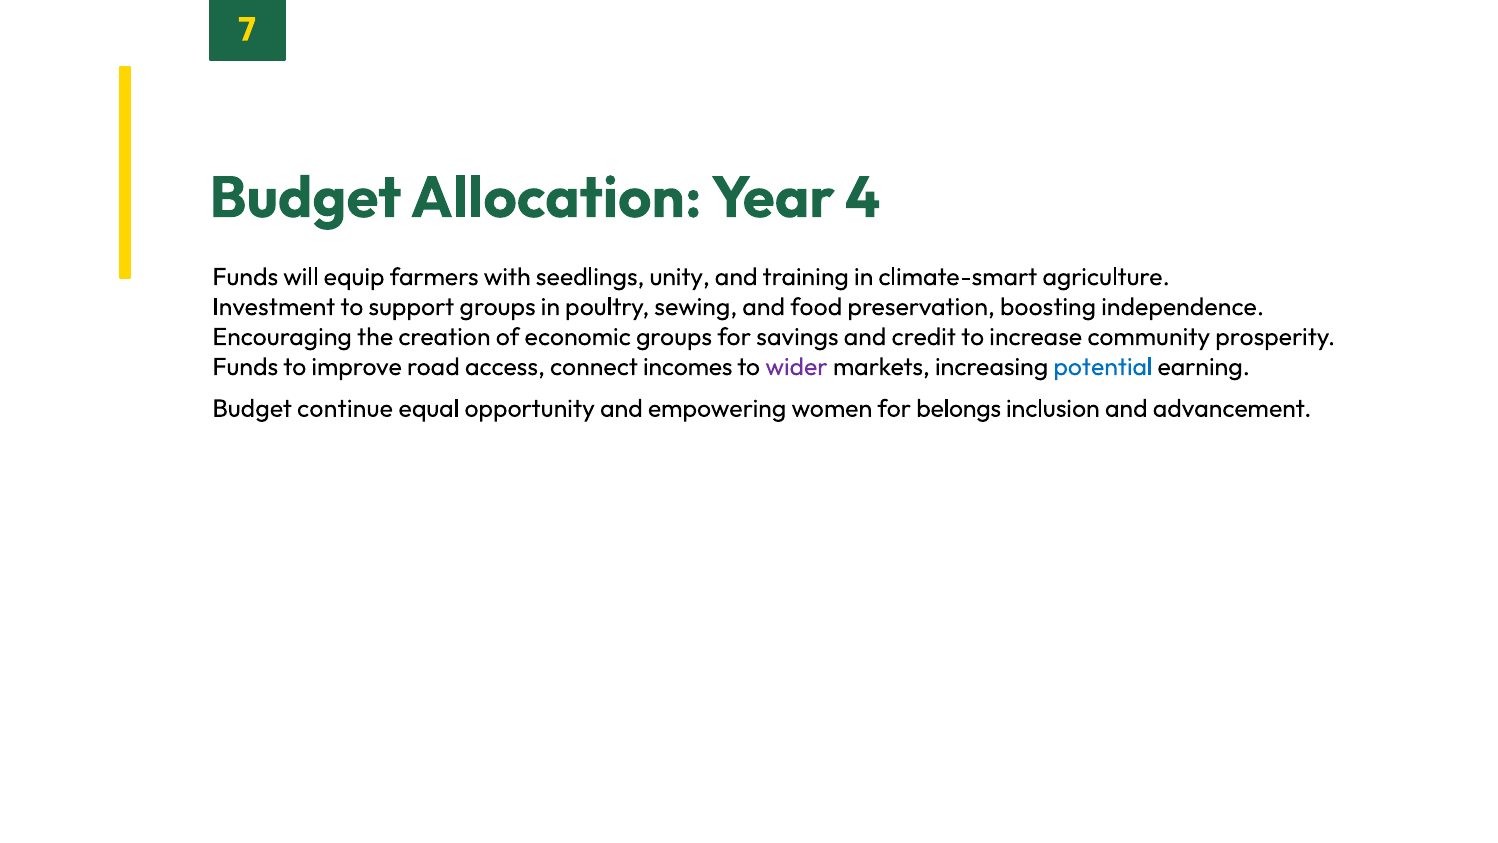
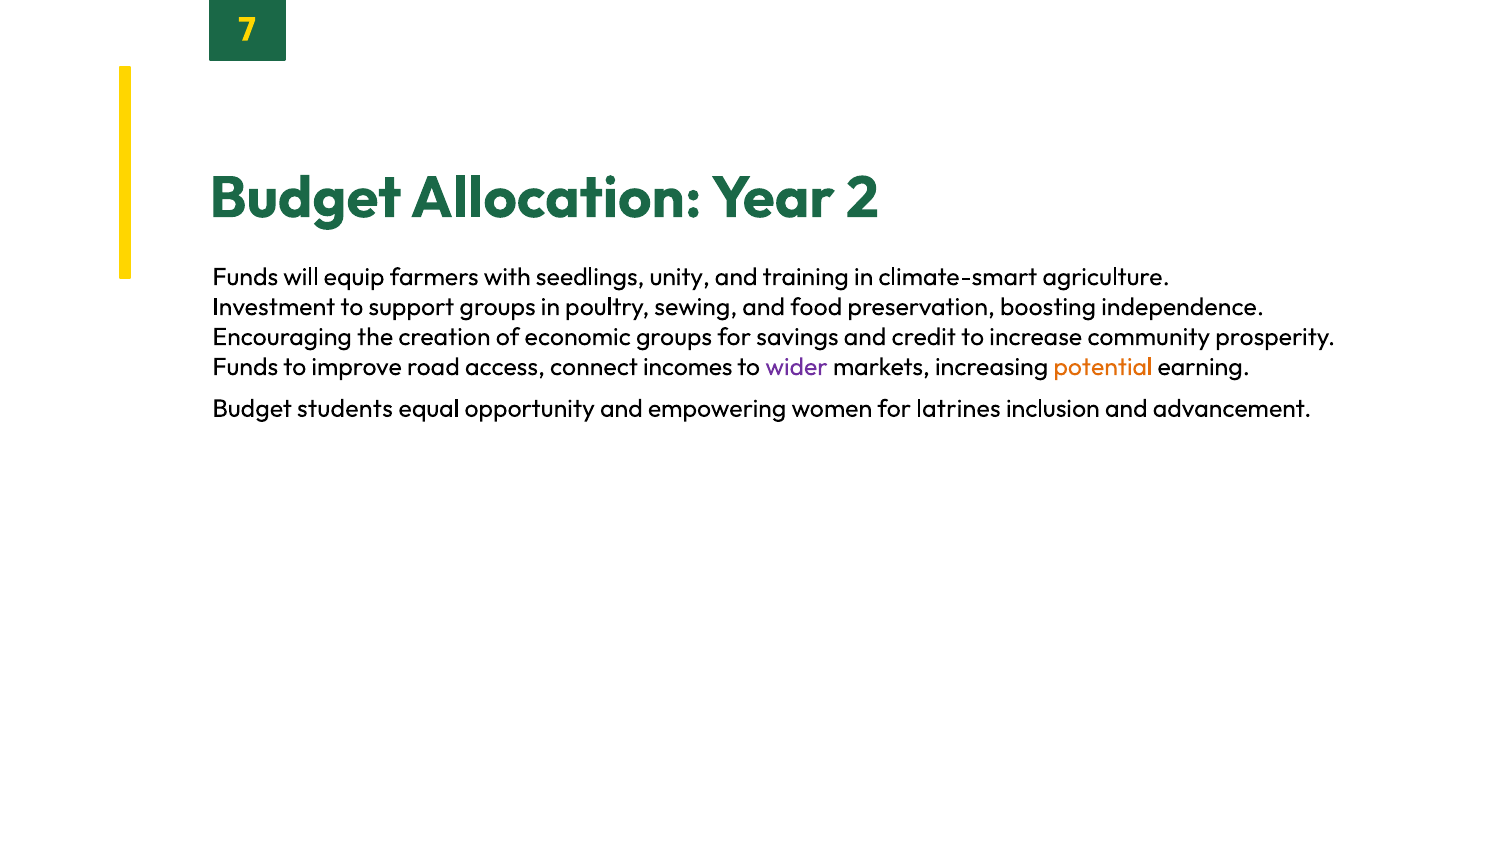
4: 4 -> 2 (862, 198)
potential colour: blue -> orange (1103, 367)
continue: continue -> students (345, 408)
belongs: belongs -> latrines (958, 408)
